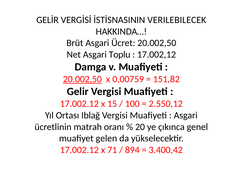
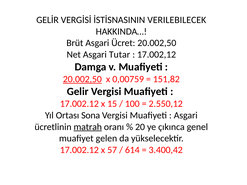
Toplu: Toplu -> Tutar (120, 55)
Iblağ: Iblağ -> Sona (91, 115)
matrah underline: none -> present (88, 127)
71: 71 -> 57 (112, 150)
894: 894 -> 614 (132, 150)
